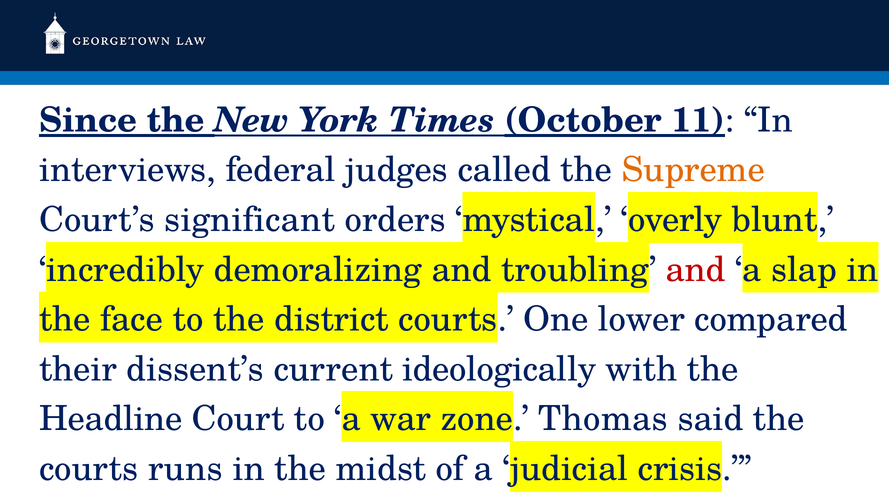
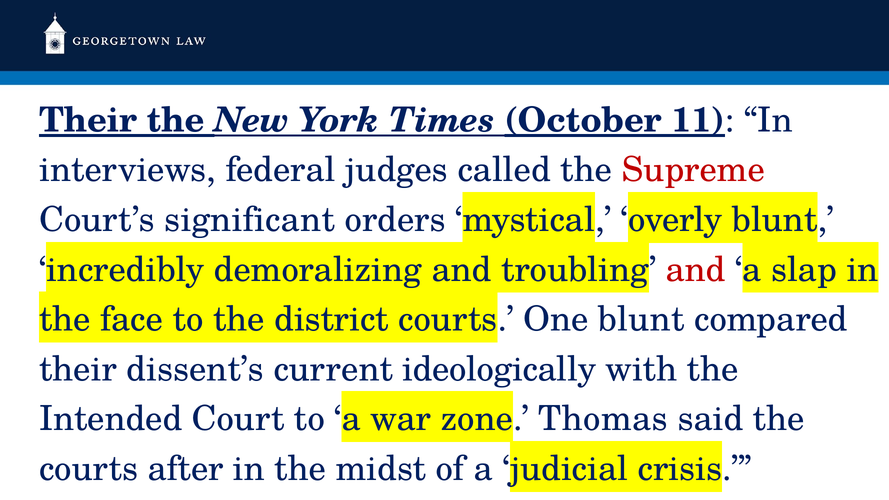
Since: Since -> Their (88, 120)
Supreme colour: orange -> red (693, 170)
One lower: lower -> blunt (641, 320)
Headline: Headline -> Intended (111, 419)
runs: runs -> after (186, 469)
